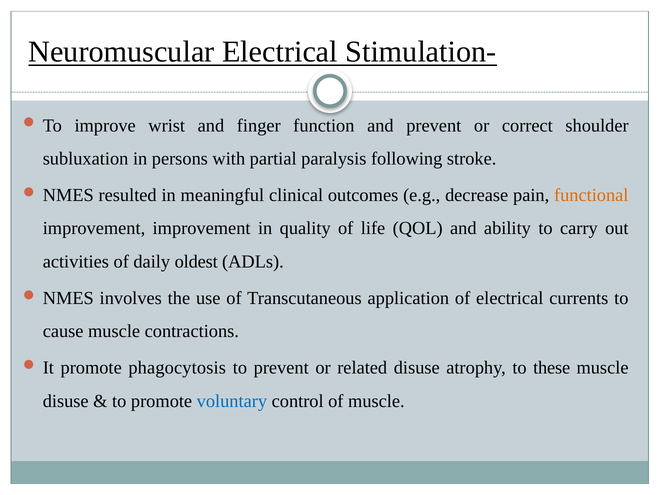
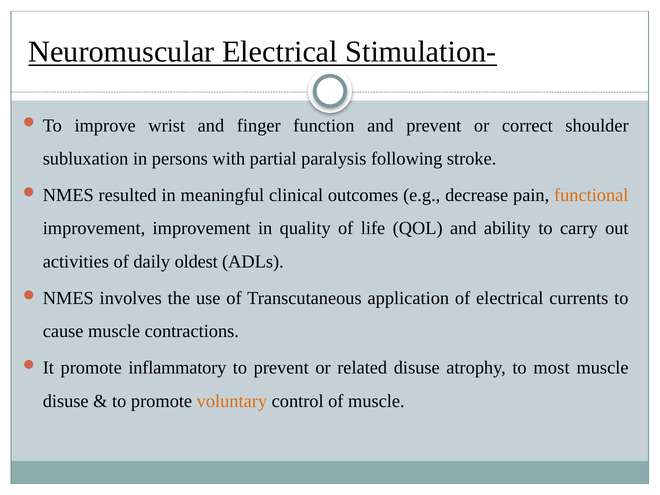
phagocytosis: phagocytosis -> inflammatory (177, 368)
these: these -> most (551, 368)
voluntary colour: blue -> orange (232, 401)
